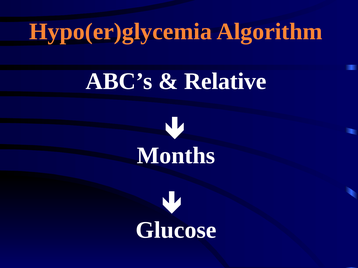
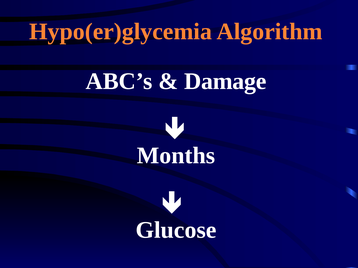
Relative: Relative -> Damage (225, 81)
